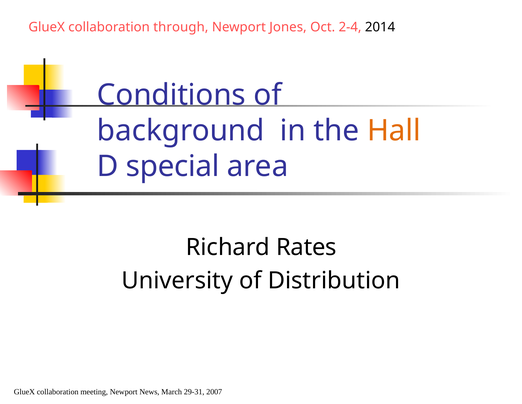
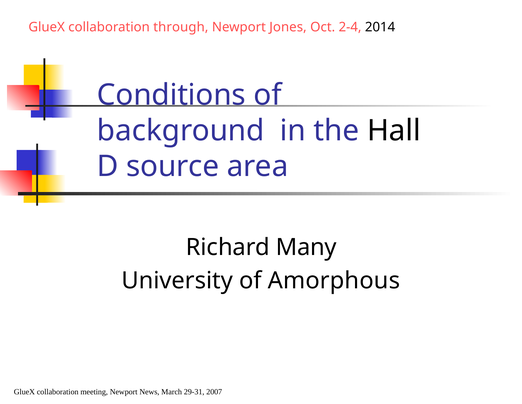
Hall colour: orange -> black (394, 131)
special: special -> source (173, 166)
Rates: Rates -> Many (306, 247)
Distribution: Distribution -> Amorphous (334, 280)
